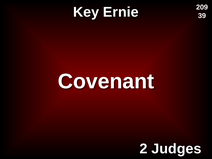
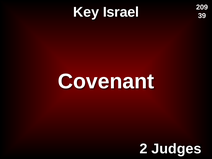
Ernie: Ernie -> Israel (121, 12)
